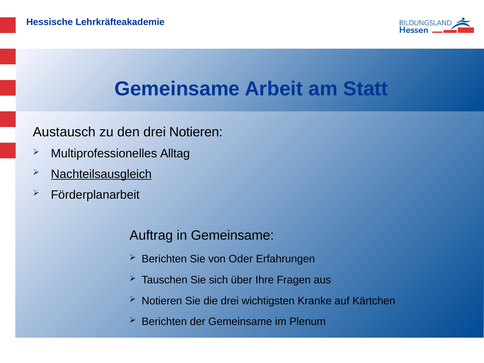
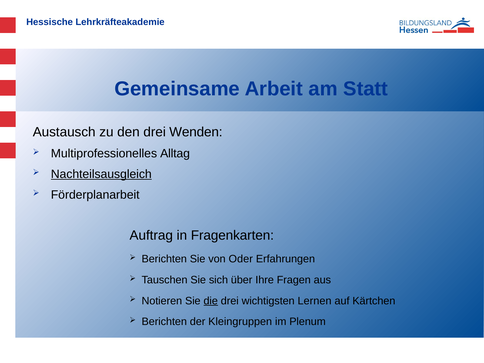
drei Notieren: Notieren -> Wenden (196, 132)
in Gemeinsame: Gemeinsame -> Fragenkarten (232, 236)
die underline: none -> present (211, 301)
Kranke: Kranke -> Lernen (315, 301)
der Gemeinsame: Gemeinsame -> Kleingruppen (240, 322)
